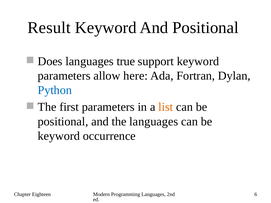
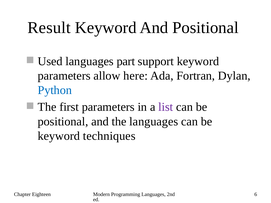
Does: Does -> Used (50, 61)
true: true -> part (126, 61)
list colour: orange -> purple (166, 107)
occurrence: occurrence -> techniques (109, 136)
